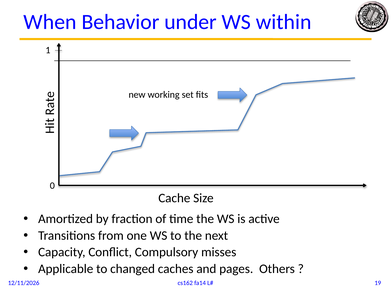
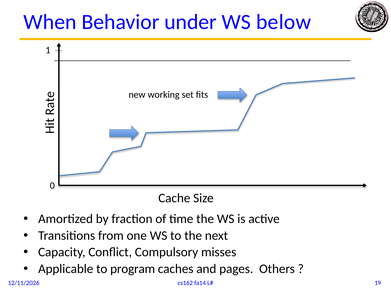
within: within -> below (284, 22)
changed: changed -> program (133, 269)
